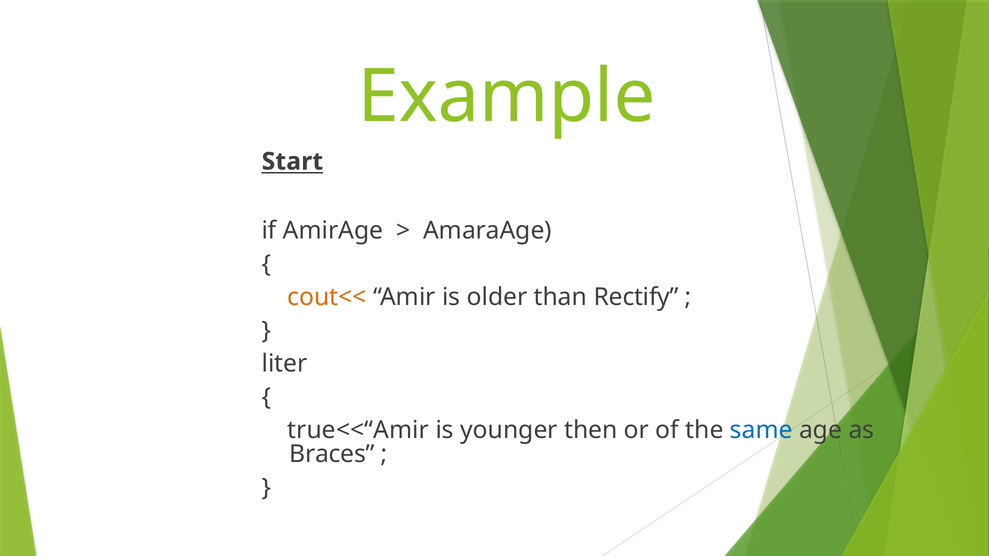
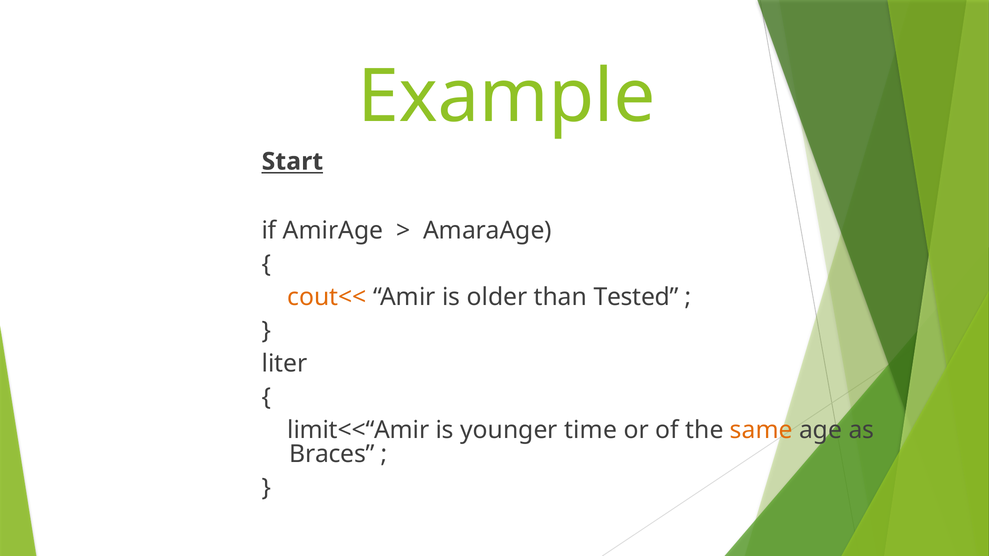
Rectify: Rectify -> Tested (636, 297)
true<<“Amir: true<<“Amir -> limit<<“Amir (358, 431)
then: then -> time (591, 431)
same colour: blue -> orange (761, 431)
